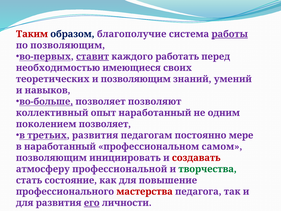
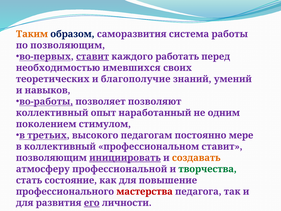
Таким colour: red -> orange (32, 34)
благополучие: благополучие -> саморазвития (132, 34)
работы underline: present -> none (230, 34)
имеющиеся: имеющиеся -> имевшихся (132, 68)
и позволяющим: позволяющим -> благополучие (136, 79)
во-больше: во-больше -> во-работы (46, 101)
поколением позволяет: позволяет -> стимулом (105, 124)
третьих развития: развития -> высокого (95, 135)
в наработанный: наработанный -> коллективный (60, 146)
профессиональном самом: самом -> ставит (222, 146)
инициировать underline: none -> present (125, 158)
создавать colour: red -> orange (196, 158)
